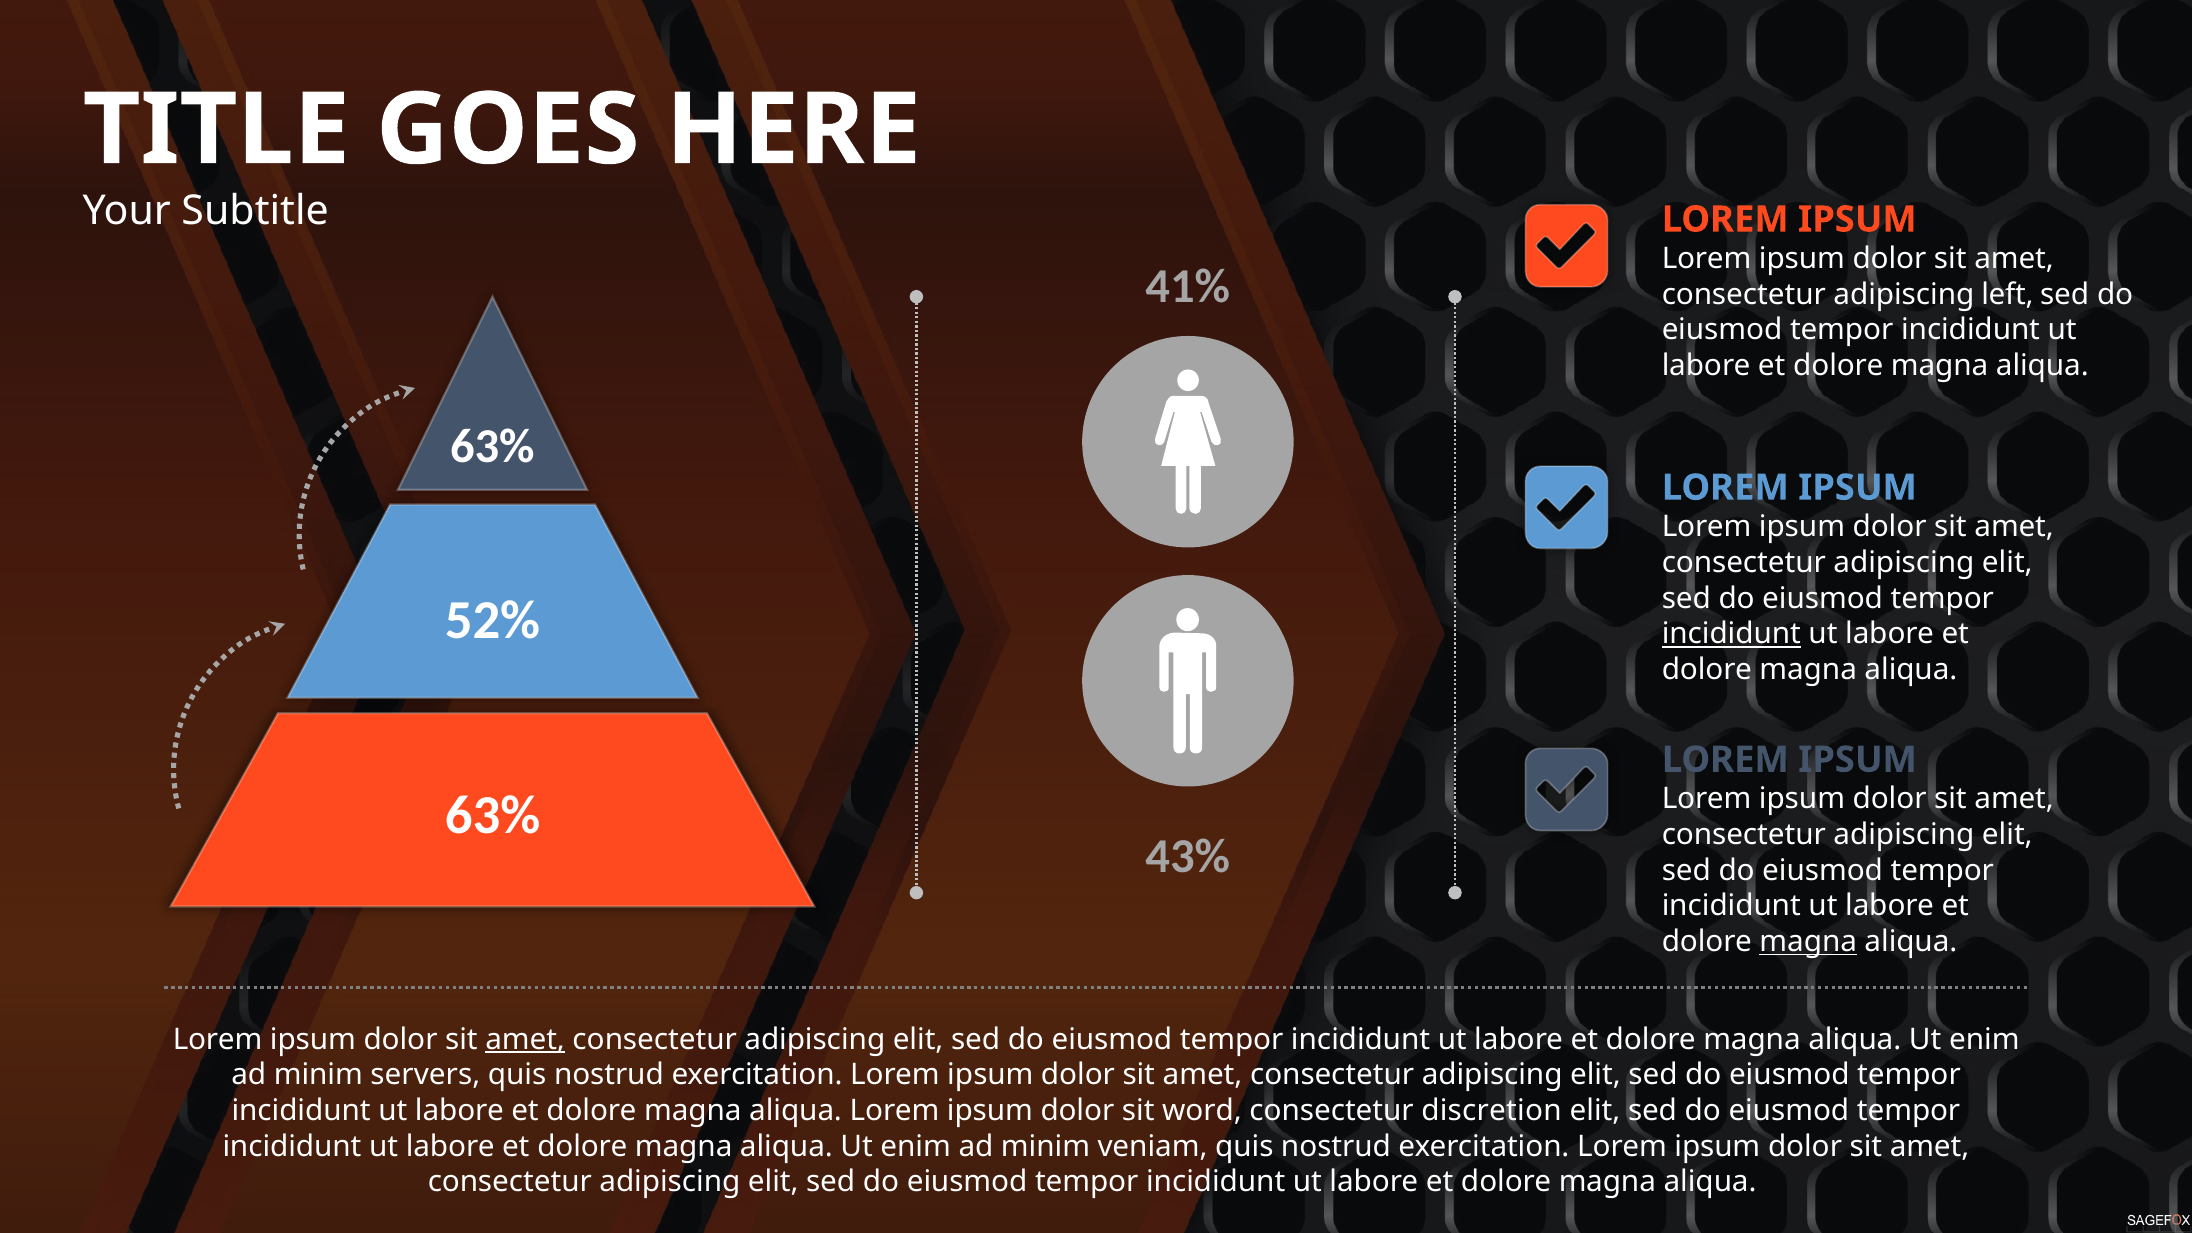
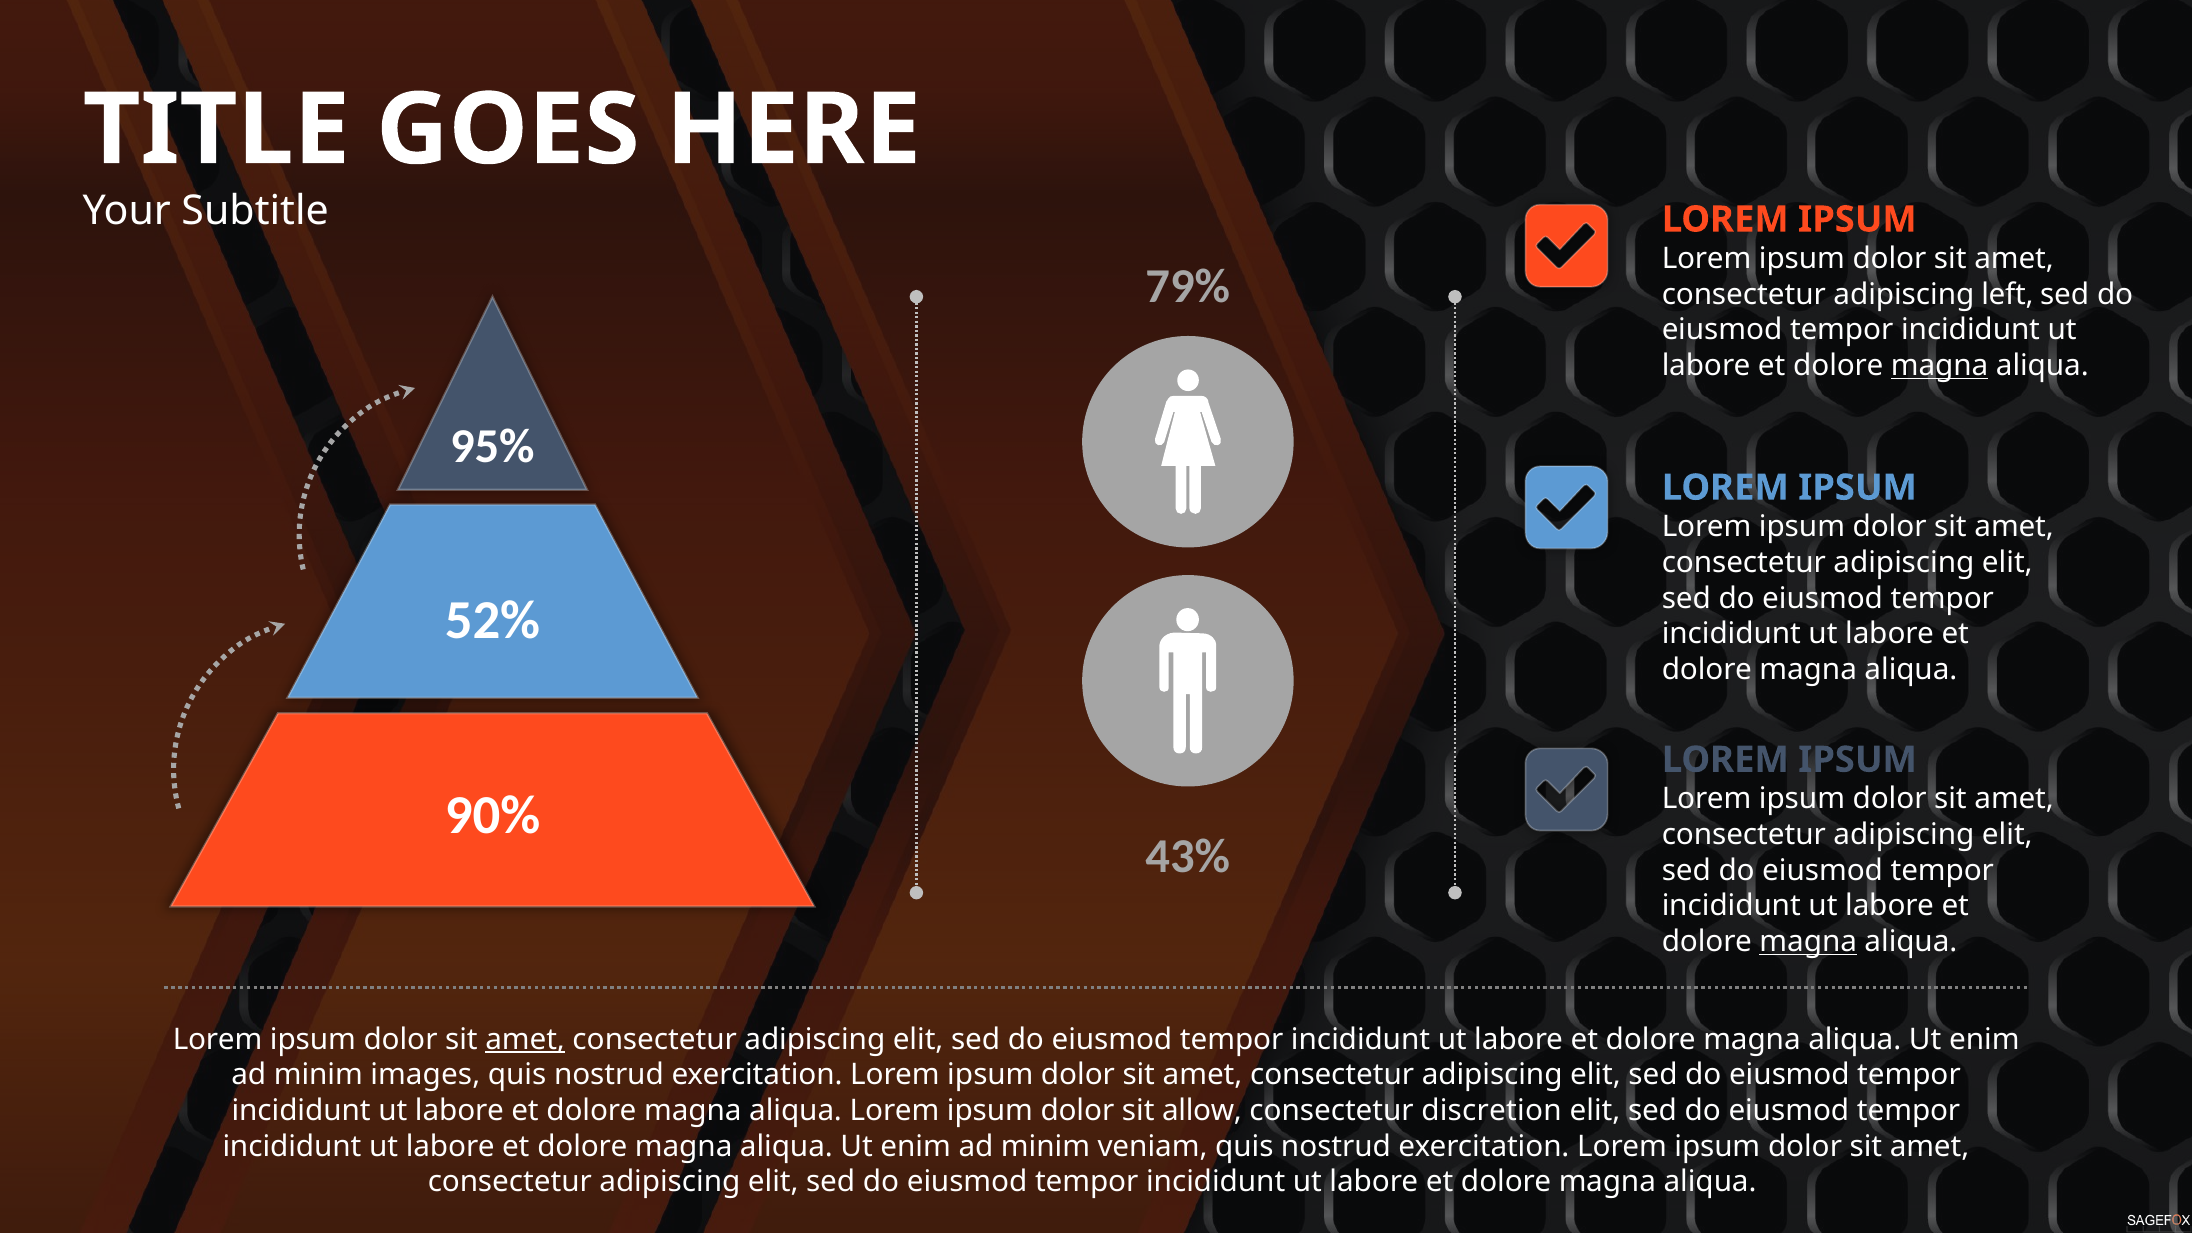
41%: 41% -> 79% (1188, 286)
magna underline: none -> present (1940, 366)
63%: 63% -> 95% (492, 447)
incididunt underline: present -> none (1731, 634)
63%: 63% -> 90% (493, 815)
servers: servers -> images (425, 1075)
word: word -> allow (1202, 1111)
